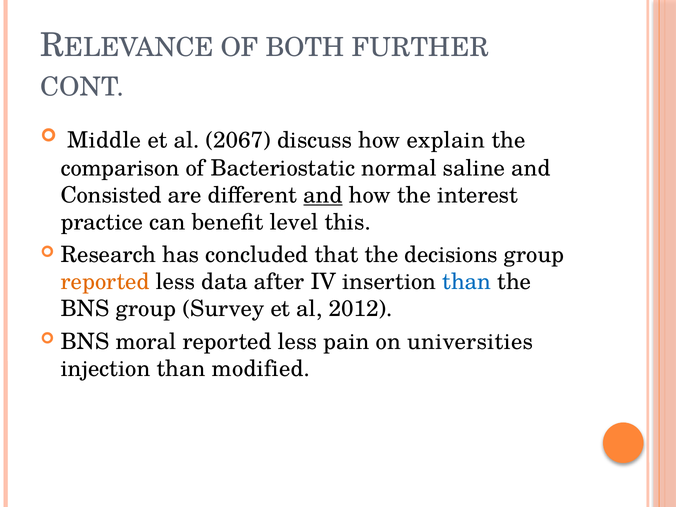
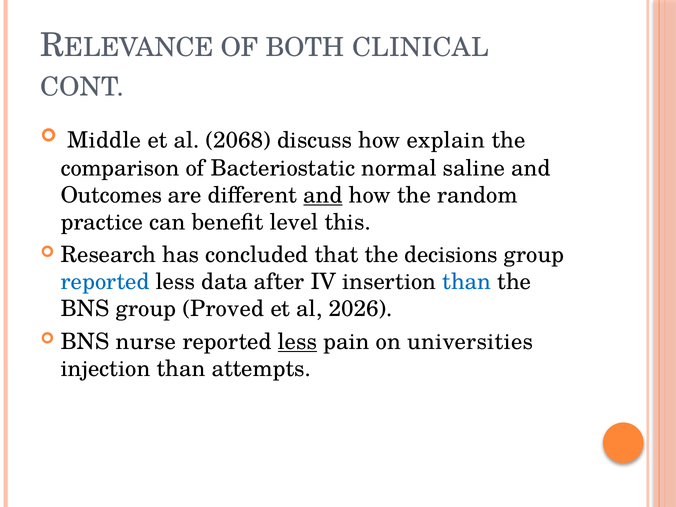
FURTHER: FURTHER -> CLINICAL (420, 48)
2067: 2067 -> 2068 (238, 140)
Consisted: Consisted -> Outcomes (111, 195)
interest: interest -> random (477, 195)
reported colour: orange -> blue (105, 282)
Survey: Survey -> Proved (223, 309)
2012: 2012 -> 2026 (360, 309)
moral: moral -> nurse (146, 342)
less underline: none -> present (297, 342)
modified: modified -> attempts (261, 369)
